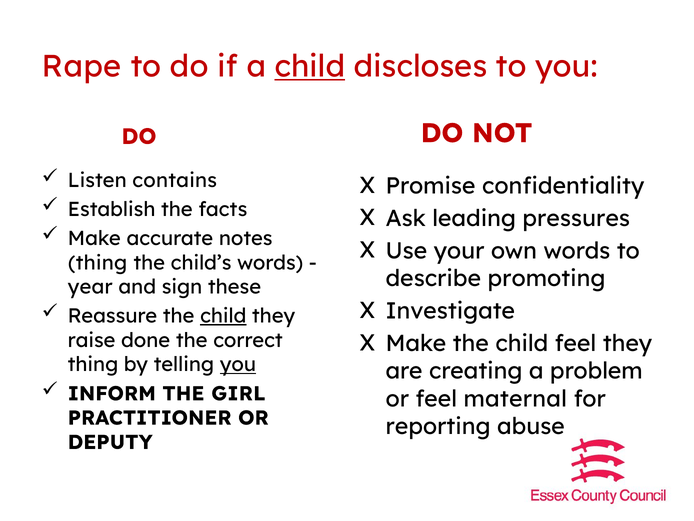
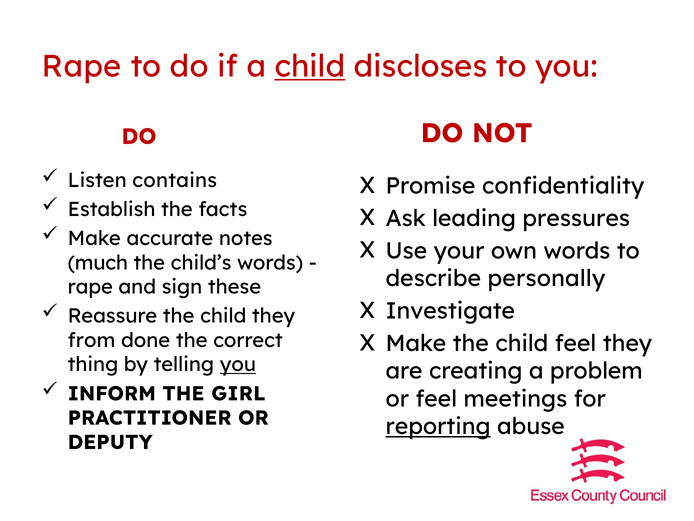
thing: thing -> much (98, 263)
promoting: promoting -> personally (546, 278)
year: year -> rape (90, 287)
child underline: present -> none (223, 316)
raise: raise -> from (91, 340)
maternal: maternal -> meetings (515, 399)
reporting underline: none -> present (438, 426)
